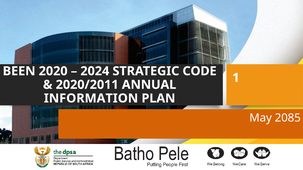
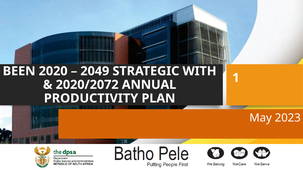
2024: 2024 -> 2049 (95, 71)
CODE: CODE -> WITH (200, 71)
2020/2011: 2020/2011 -> 2020/2072 (87, 85)
INFORMATION: INFORMATION -> PRODUCTIVITY (91, 99)
2085: 2085 -> 2023 (288, 118)
